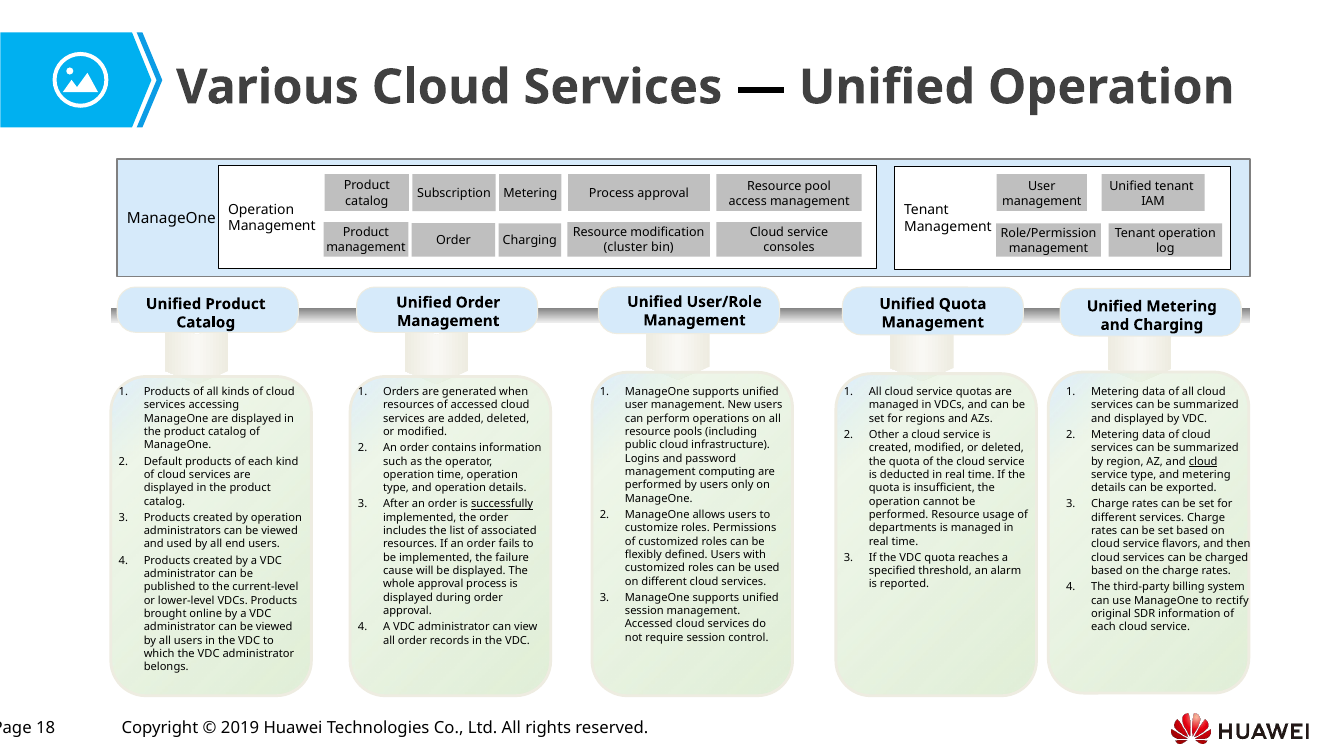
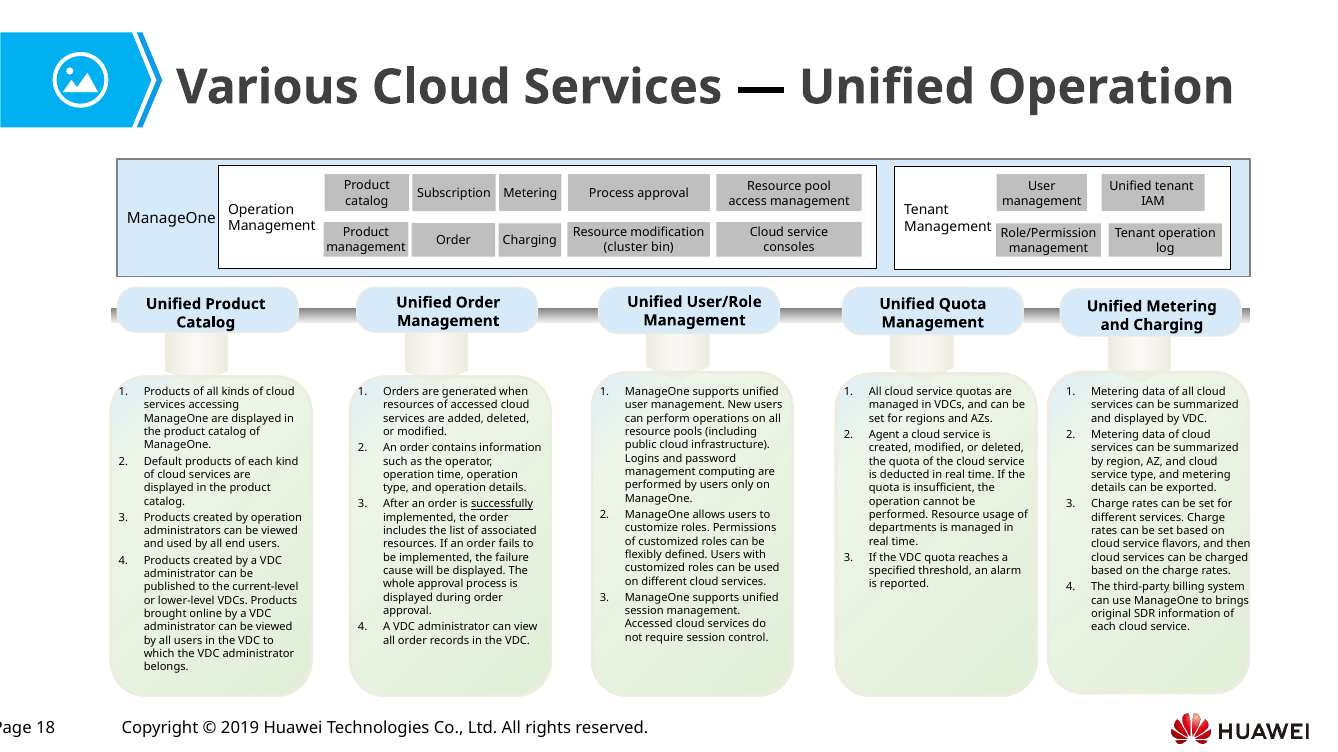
Other: Other -> Agent (884, 435)
cloud underline: present -> none (1203, 462)
rectify: rectify -> brings (1232, 601)
